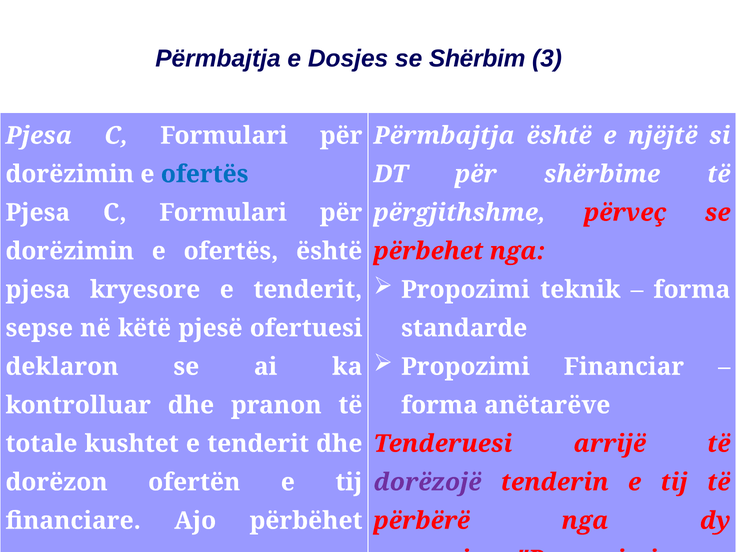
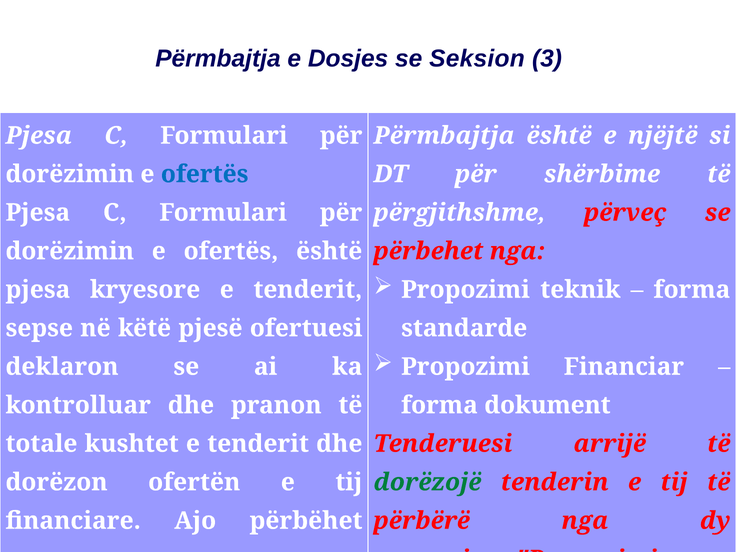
Shërbim: Shërbim -> Seksion (477, 58)
anëtarëve: anëtarëve -> dokument (547, 405)
dorëzojë colour: purple -> green (427, 482)
